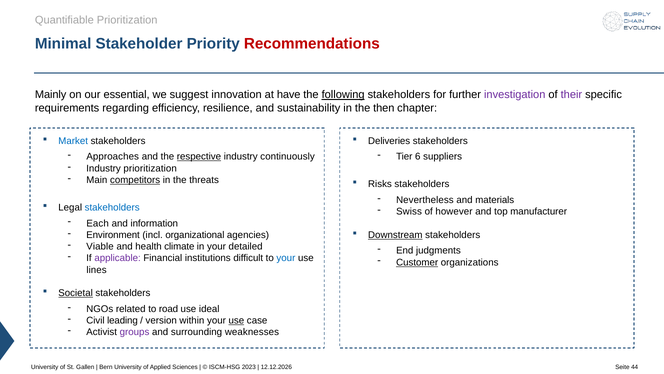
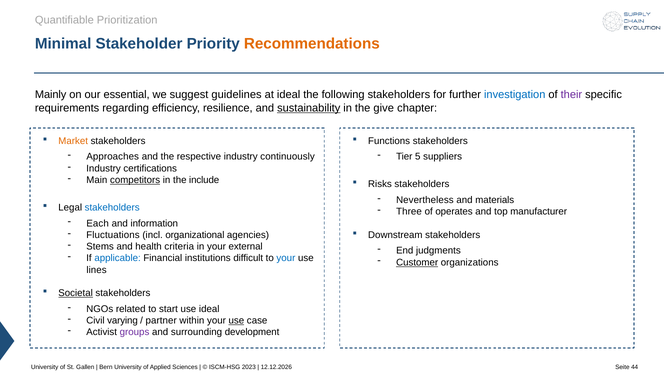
Recommendations colour: red -> orange (312, 44)
innovation: innovation -> guidelines (237, 95)
at have: have -> ideal (289, 95)
following underline: present -> none (343, 95)
investigation colour: purple -> blue (515, 95)
sustainability underline: none -> present (309, 108)
then: then -> give (384, 108)
Market colour: blue -> orange (73, 141)
Deliveries: Deliveries -> Functions (389, 141)
6: 6 -> 5 (418, 157)
respective underline: present -> none (199, 157)
Industry prioritization: prioritization -> certifications (150, 168)
threats: threats -> include (204, 180)
Swiss: Swiss -> Three (409, 211)
however: however -> operates (454, 211)
Environment: Environment -> Fluctuations (113, 235)
Downstream underline: present -> none (395, 235)
Viable: Viable -> Stems (100, 246)
climate: climate -> criteria (179, 246)
detailed: detailed -> external (246, 246)
applicable colour: purple -> blue (118, 258)
road: road -> start (168, 309)
leading: leading -> varying (122, 320)
version: version -> partner (161, 320)
weaknesses: weaknesses -> development (252, 332)
